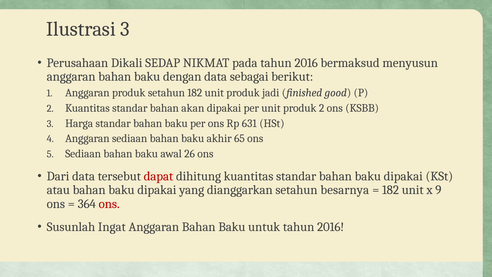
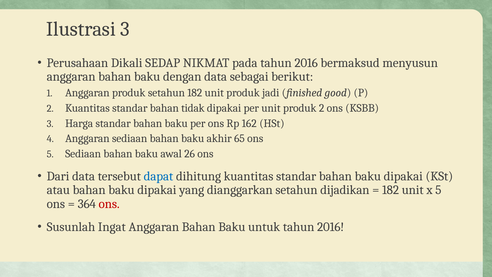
akan: akan -> tidak (193, 108)
631: 631 -> 162 (249, 123)
dapat colour: red -> blue (158, 176)
besarnya: besarnya -> dijadikan (345, 190)
x 9: 9 -> 5 (438, 190)
